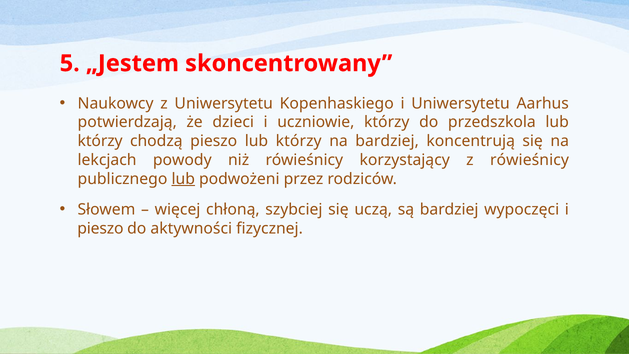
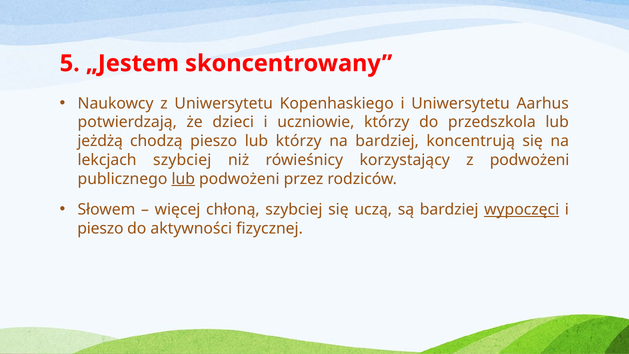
którzy: którzy -> jeżdżą (100, 141)
lekcjach powody: powody -> szybciej (182, 160)
z rówieśnicy: rówieśnicy -> podwożeni (530, 160)
wypoczęci underline: none -> present (522, 209)
